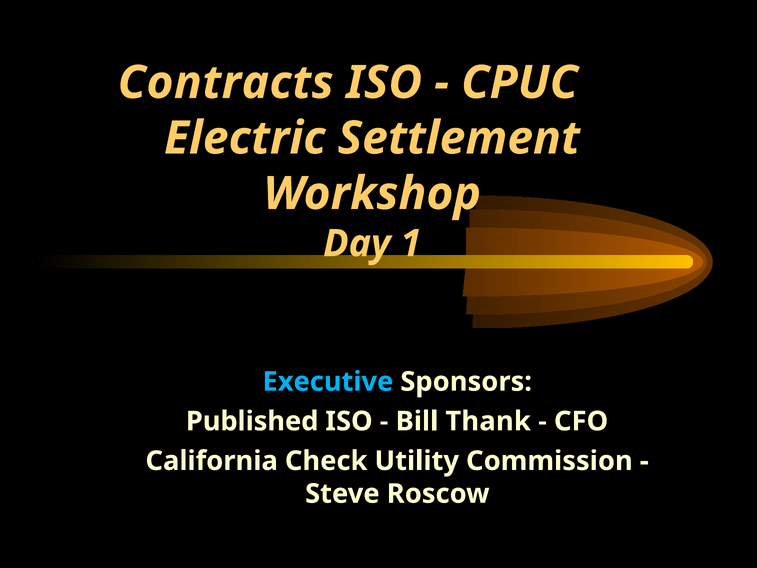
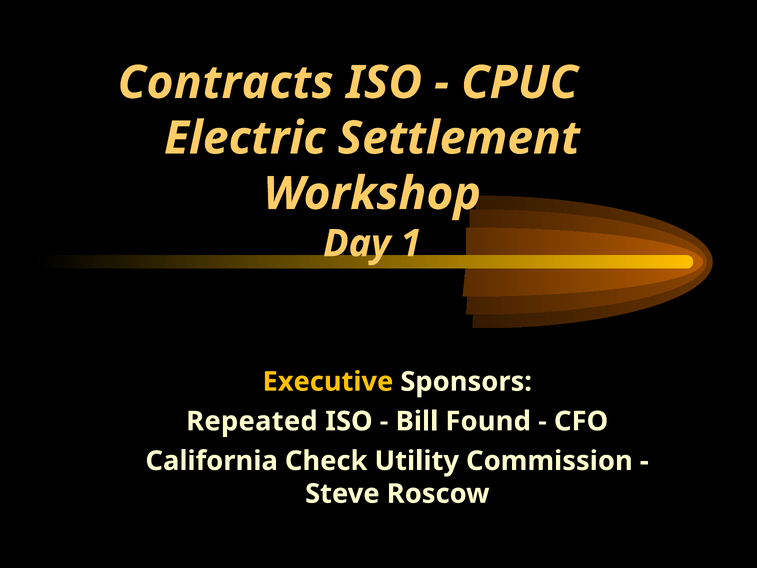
Executive colour: light blue -> yellow (328, 382)
Published: Published -> Repeated (252, 421)
Thank: Thank -> Found (488, 421)
